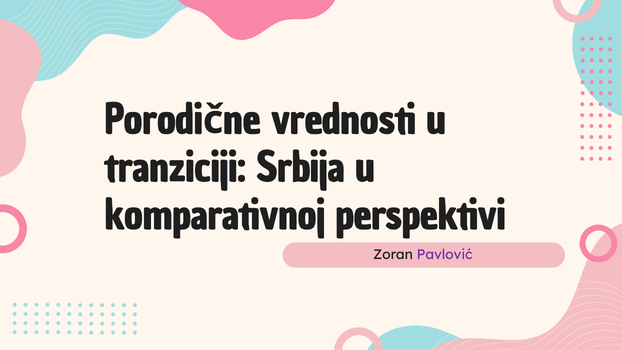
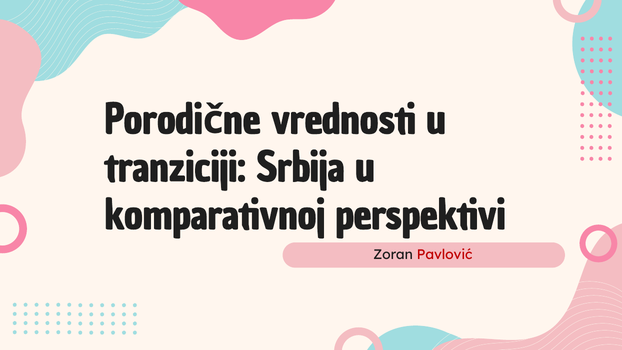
Pavlović colour: purple -> red (445, 255)
